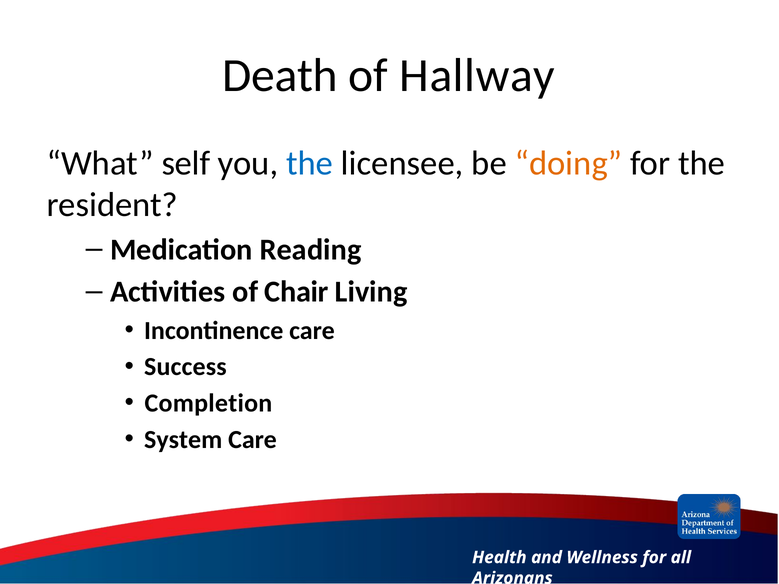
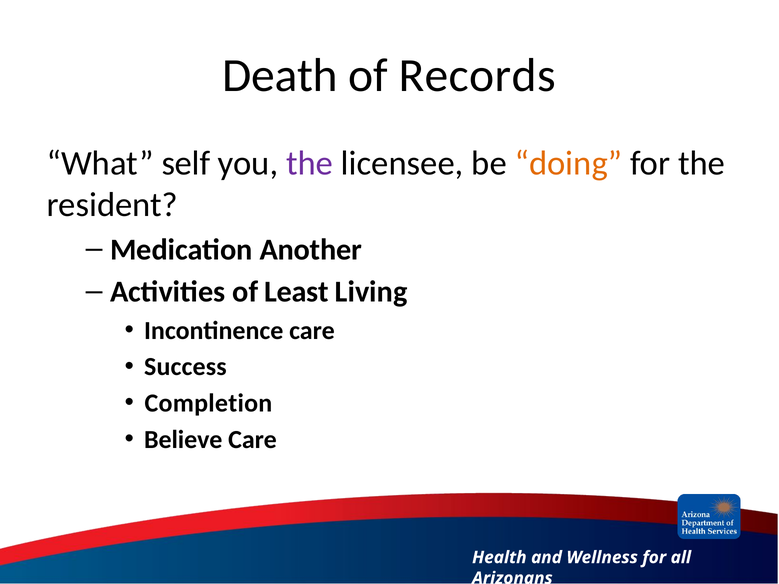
Hallway: Hallway -> Records (477, 75)
the colour: blue -> purple (310, 163)
Reading: Reading -> Another (311, 250)
Chair: Chair -> Least (297, 292)
System: System -> Believe (183, 440)
